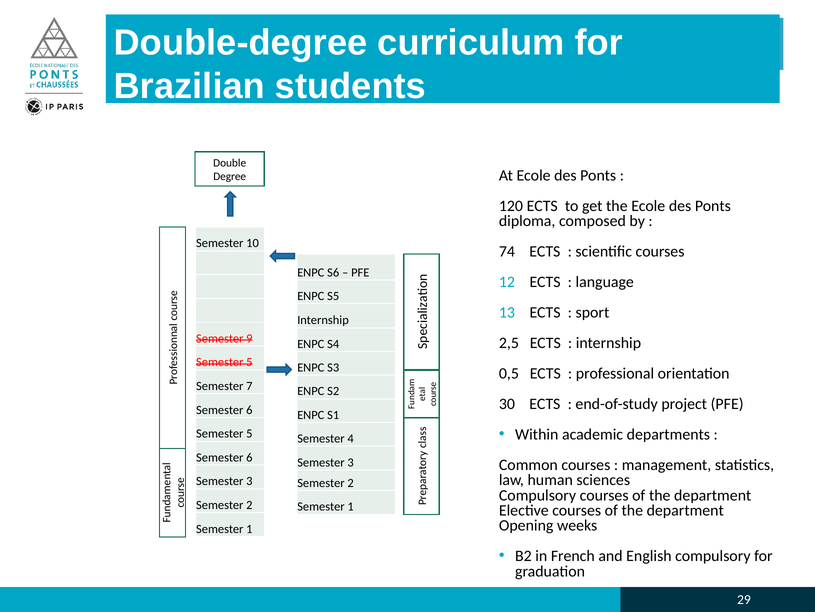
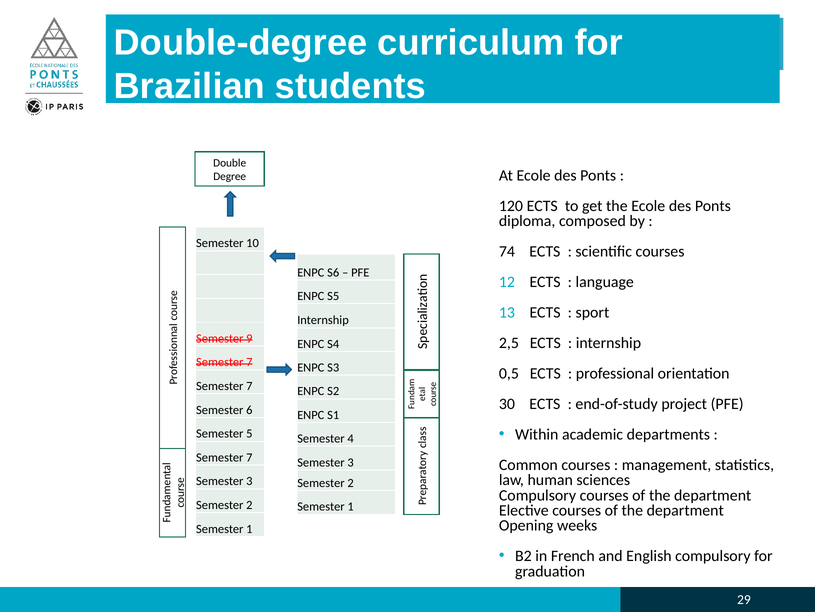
5: 5 -> 7 (249, 362)
6: 6 -> 7 (249, 457)
